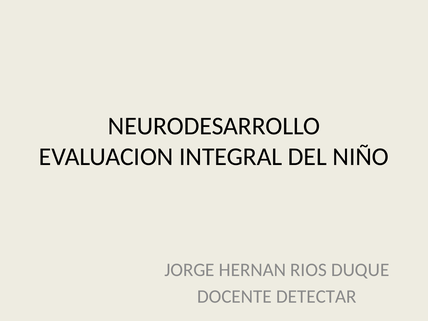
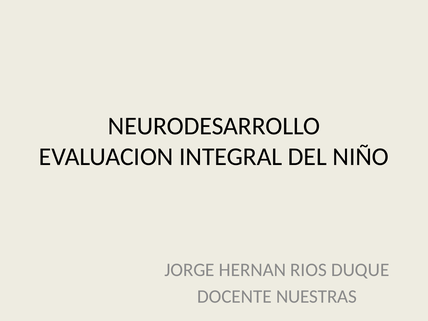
DETECTAR: DETECTAR -> NUESTRAS (316, 296)
